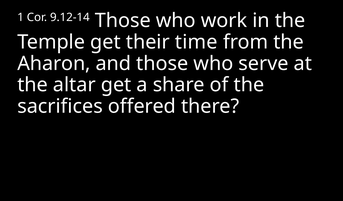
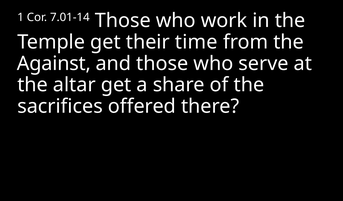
9.12-14: 9.12-14 -> 7.01-14 (70, 17)
Aharon: Aharon -> Against (54, 63)
